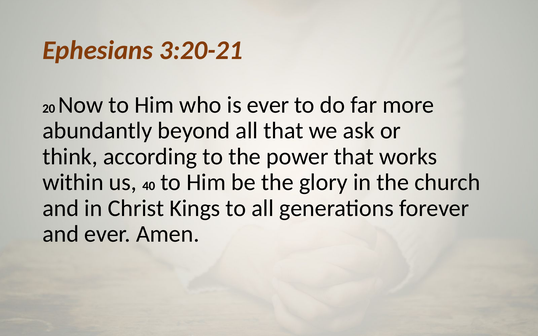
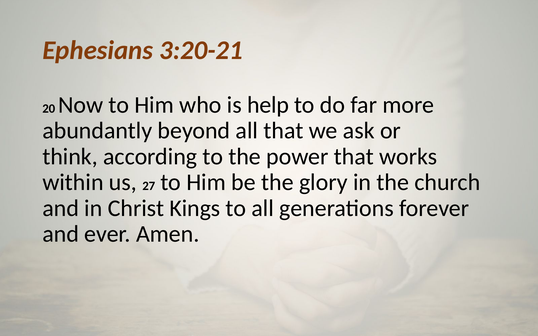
is ever: ever -> help (268, 105)
40: 40 -> 27 (149, 186)
